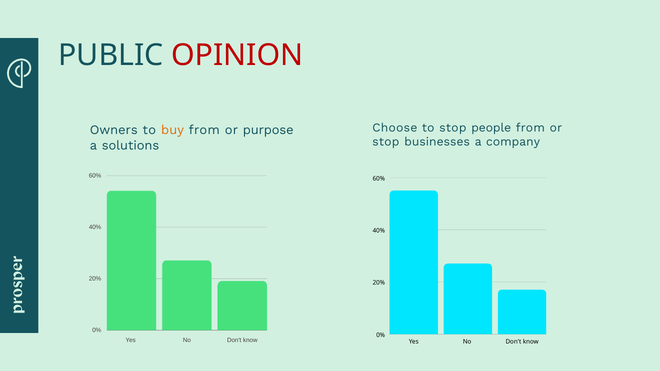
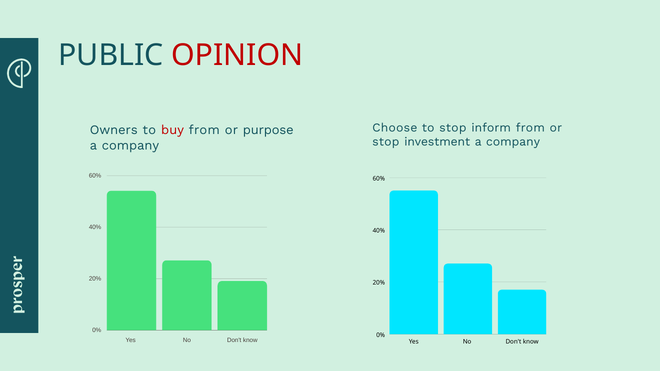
people: people -> inform (491, 128)
buy colour: orange -> red (173, 130)
businesses: businesses -> investment (437, 142)
solutions: solutions -> company (130, 145)
